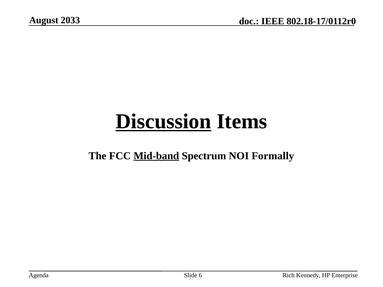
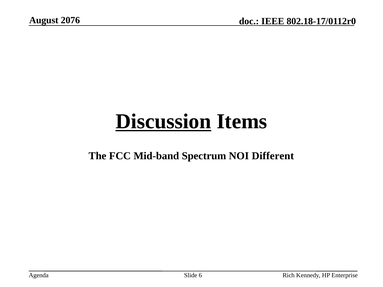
2033: 2033 -> 2076 (70, 20)
Mid-band underline: present -> none (156, 156)
Formally: Formally -> Different (273, 156)
